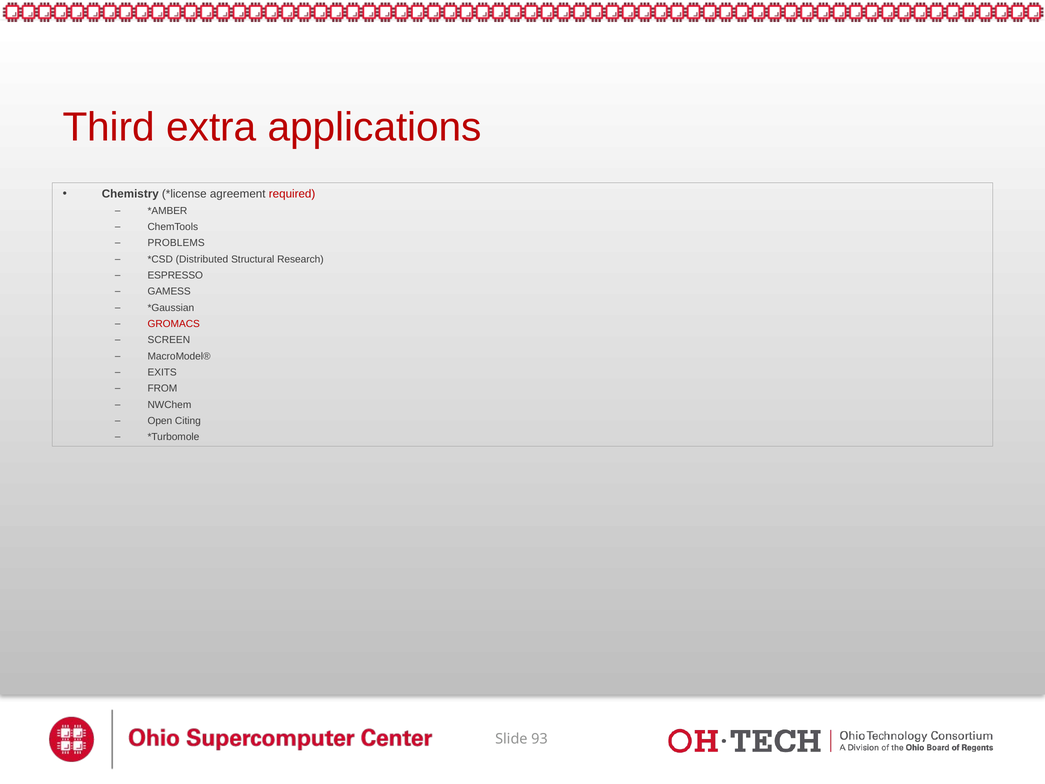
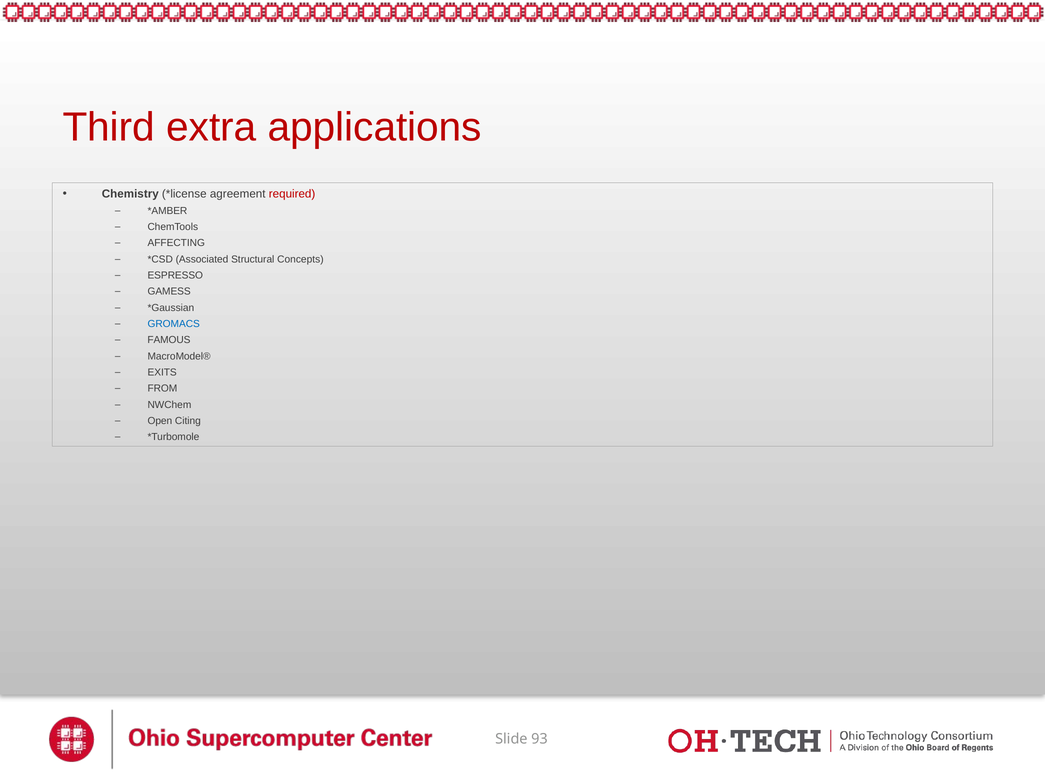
PROBLEMS: PROBLEMS -> AFFECTING (176, 243)
Distributed: Distributed -> Associated (202, 259)
Research: Research -> Concepts (300, 259)
GROMACS colour: red -> blue (174, 324)
SCREEN: SCREEN -> FAMOUS (169, 340)
